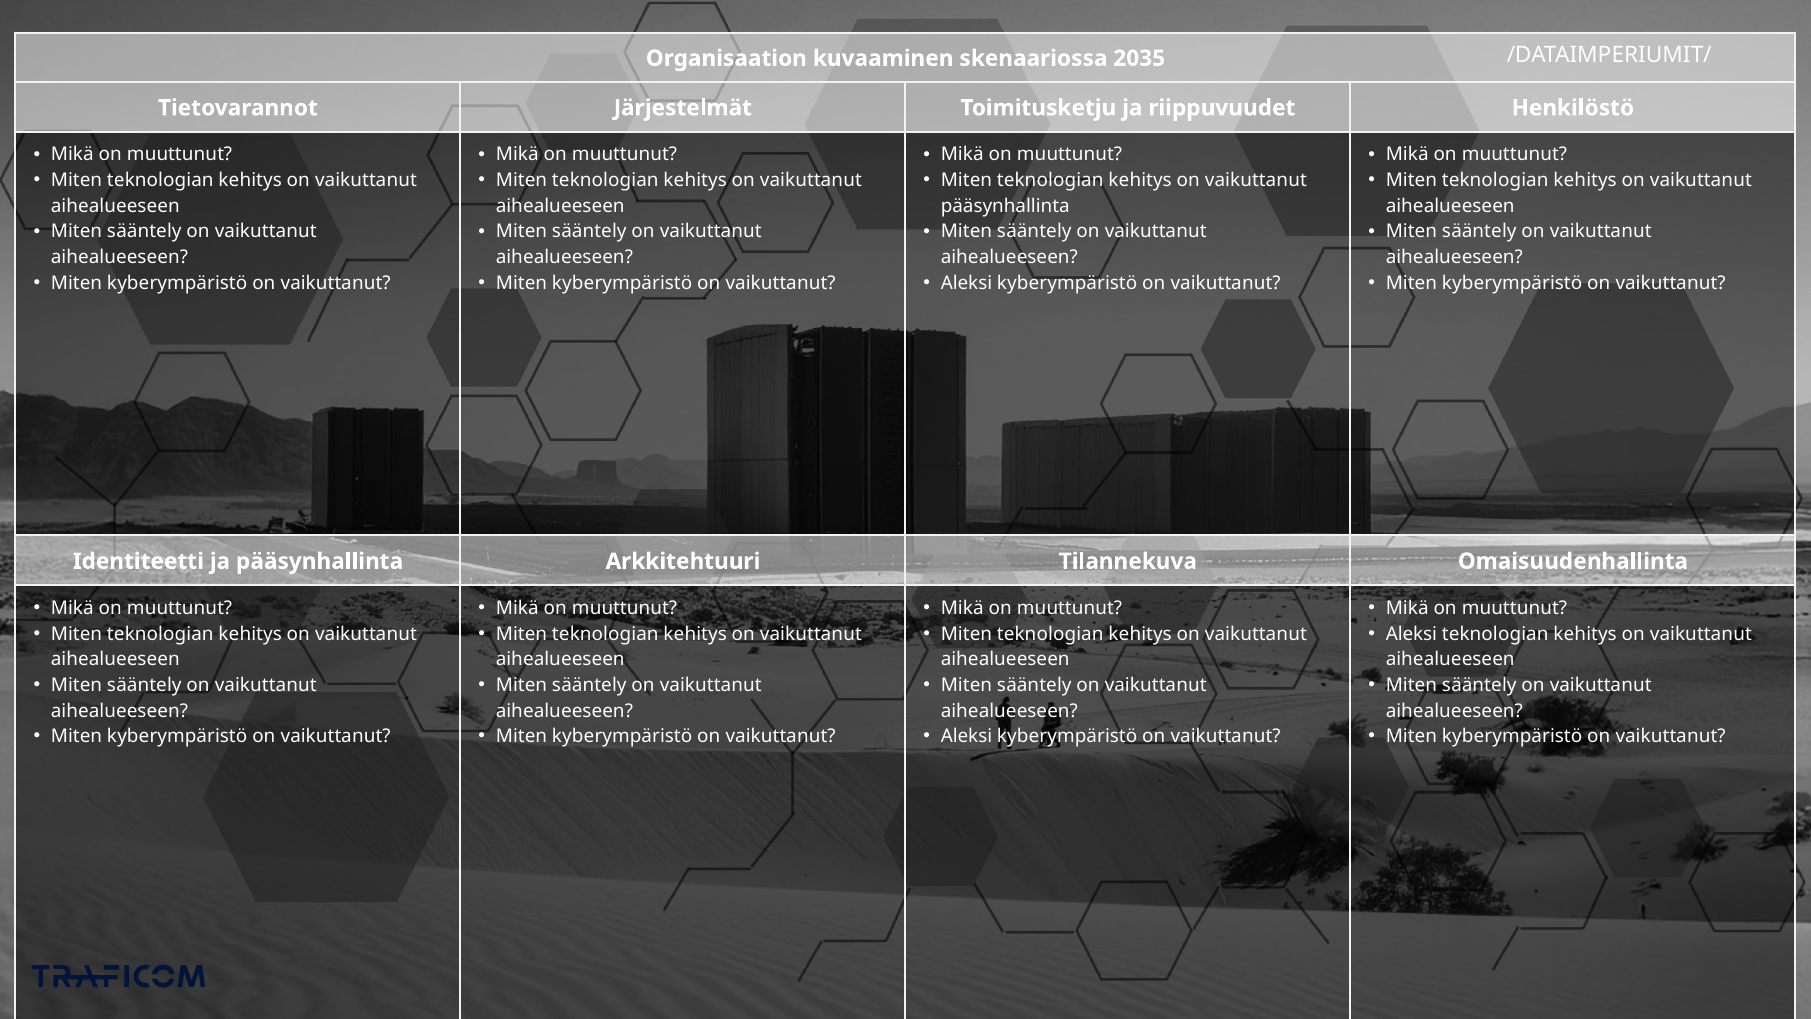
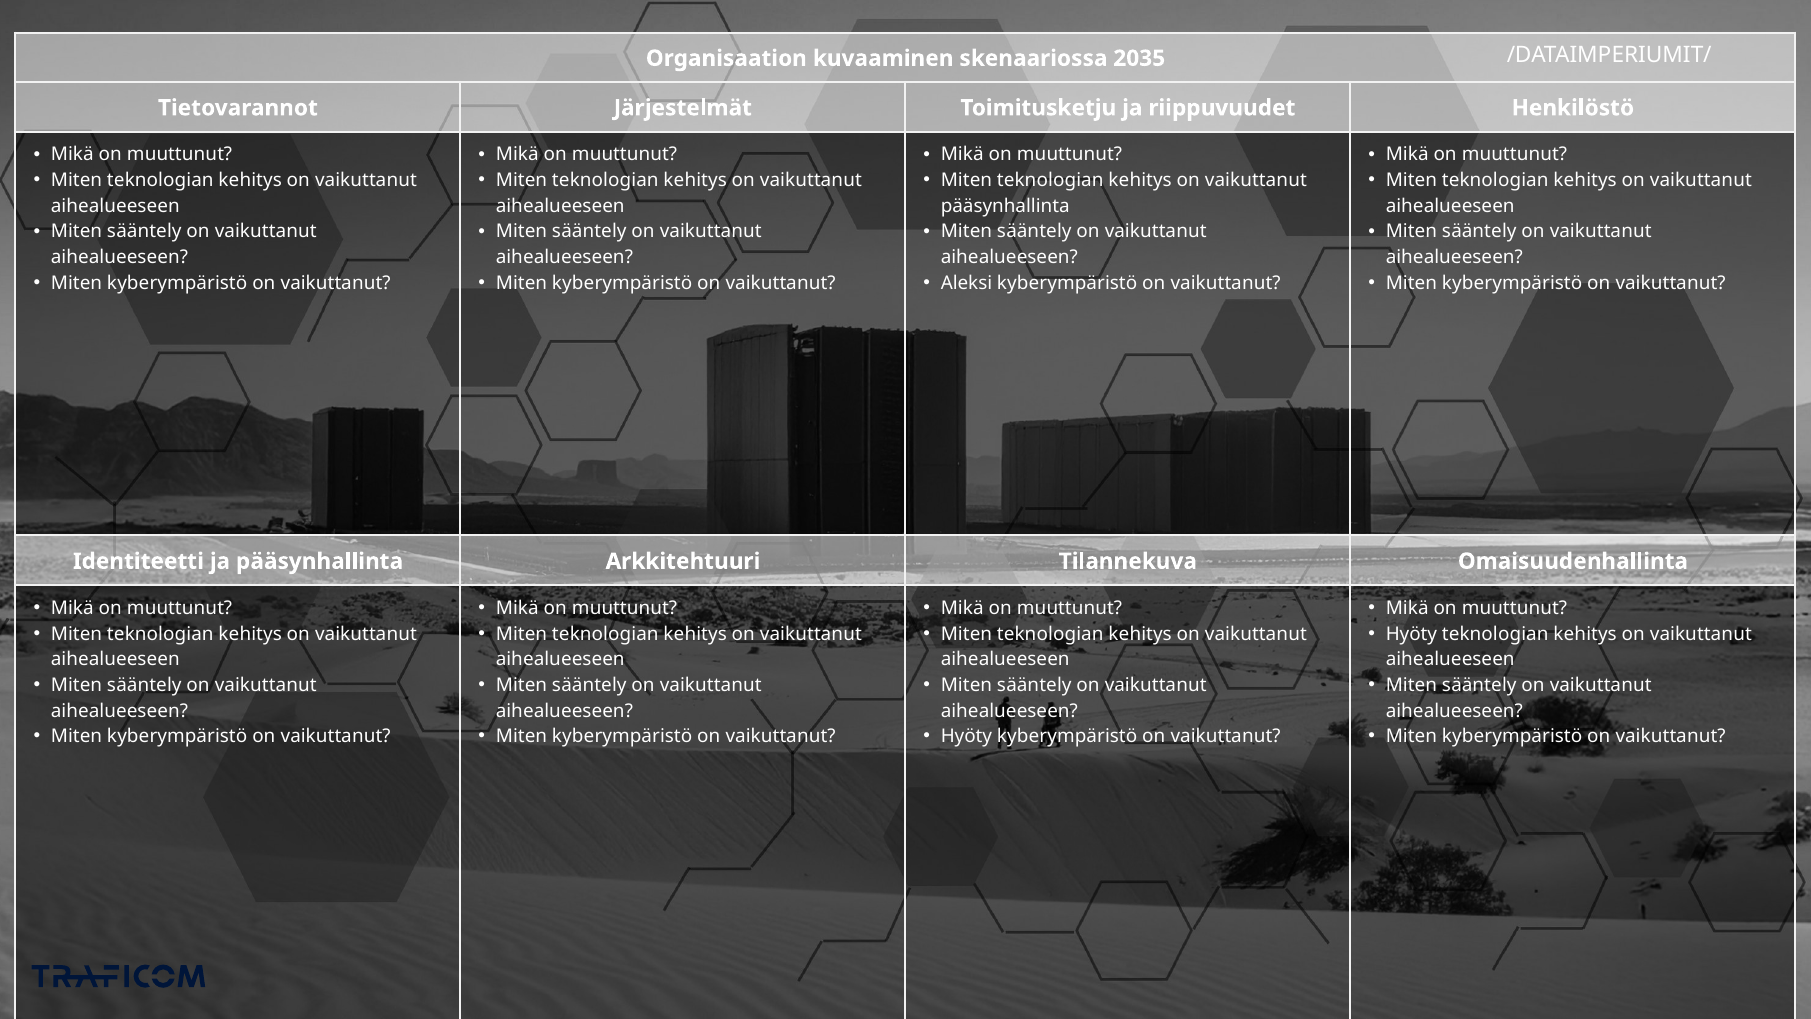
Aleksi: Aleksi -> Hyöty (1411, 634)
Aleksi: Aleksi -> Hyöty (966, 736)
